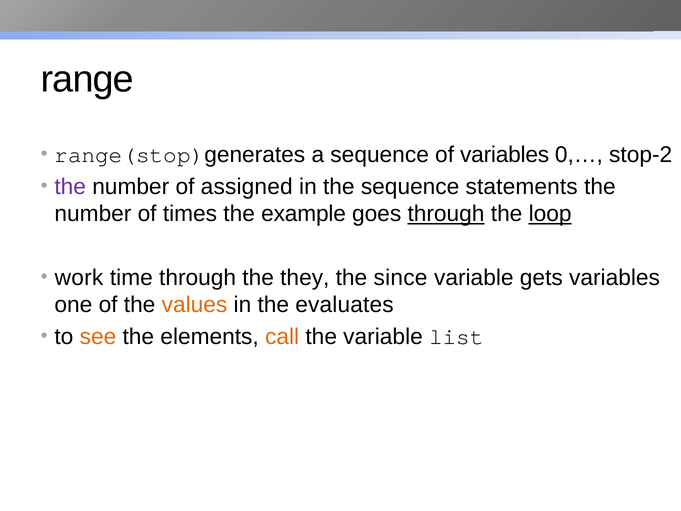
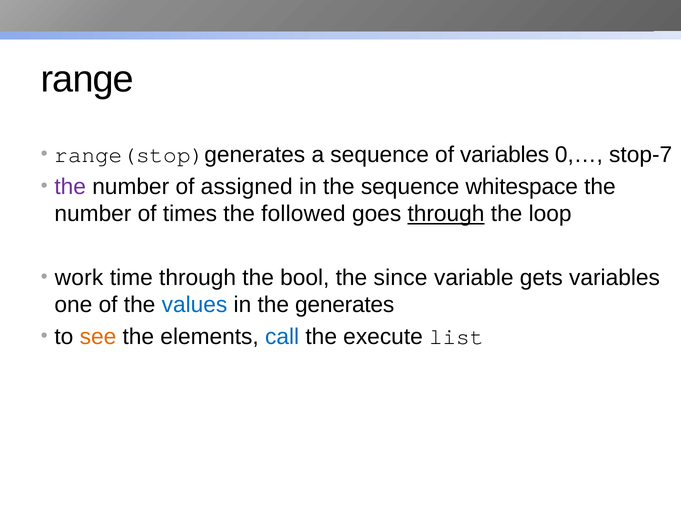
stop-2: stop-2 -> stop-7 (641, 155)
statements: statements -> whitespace (522, 187)
example: example -> followed (303, 214)
loop underline: present -> none (550, 214)
they: they -> bool (305, 277)
values colour: orange -> blue (194, 305)
evaluates: evaluates -> generates (345, 305)
call colour: orange -> blue (282, 336)
the variable: variable -> execute (383, 336)
